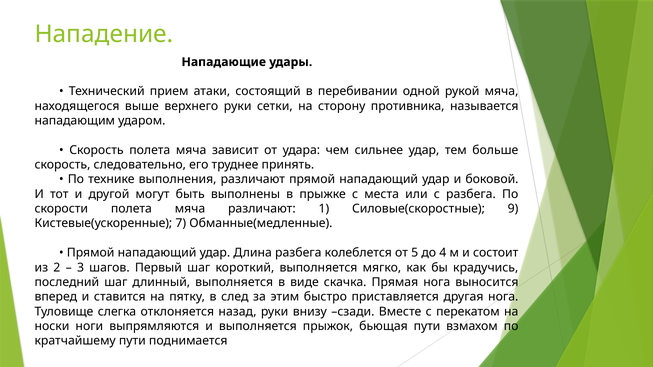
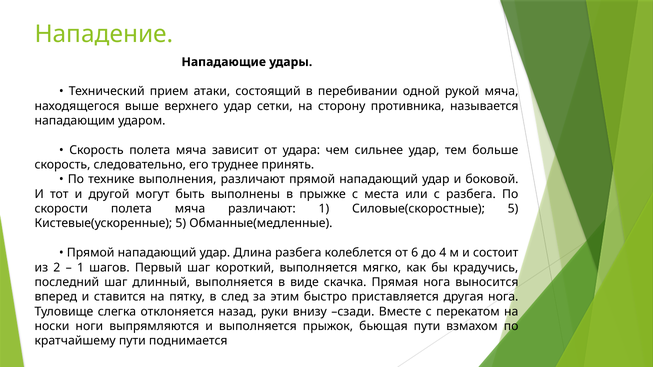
верхнего руки: руки -> удар (238, 106)
Силовые(скоростные 9: 9 -> 5 (513, 209)
Кистевые(ускоренные 7: 7 -> 5 (181, 224)
5: 5 -> 6 (415, 253)
3: 3 -> 1 (81, 268)
